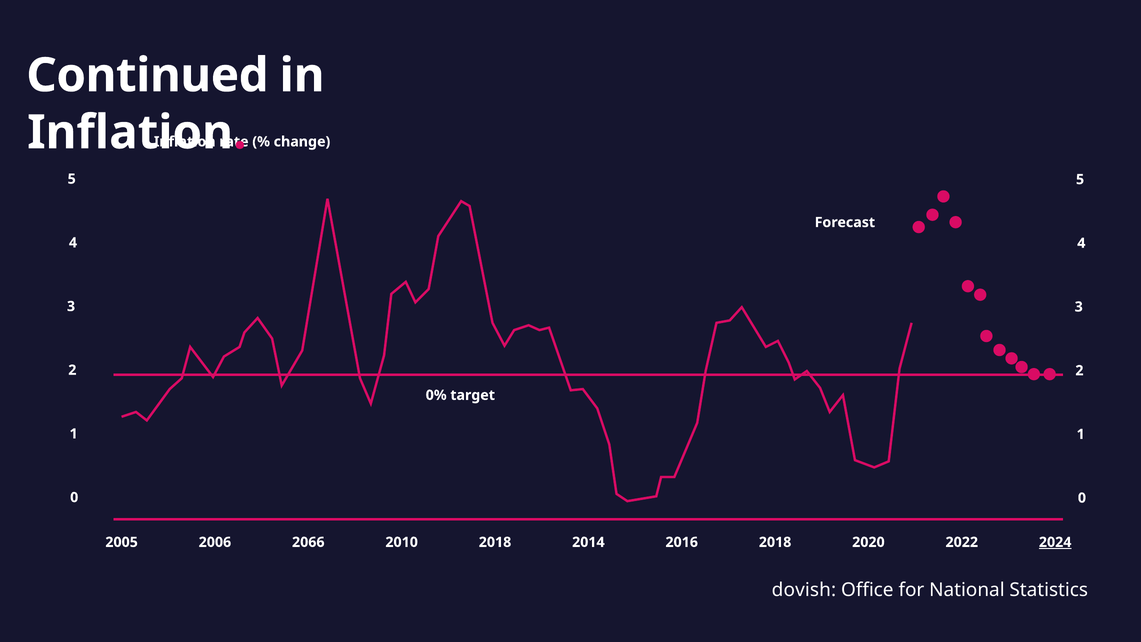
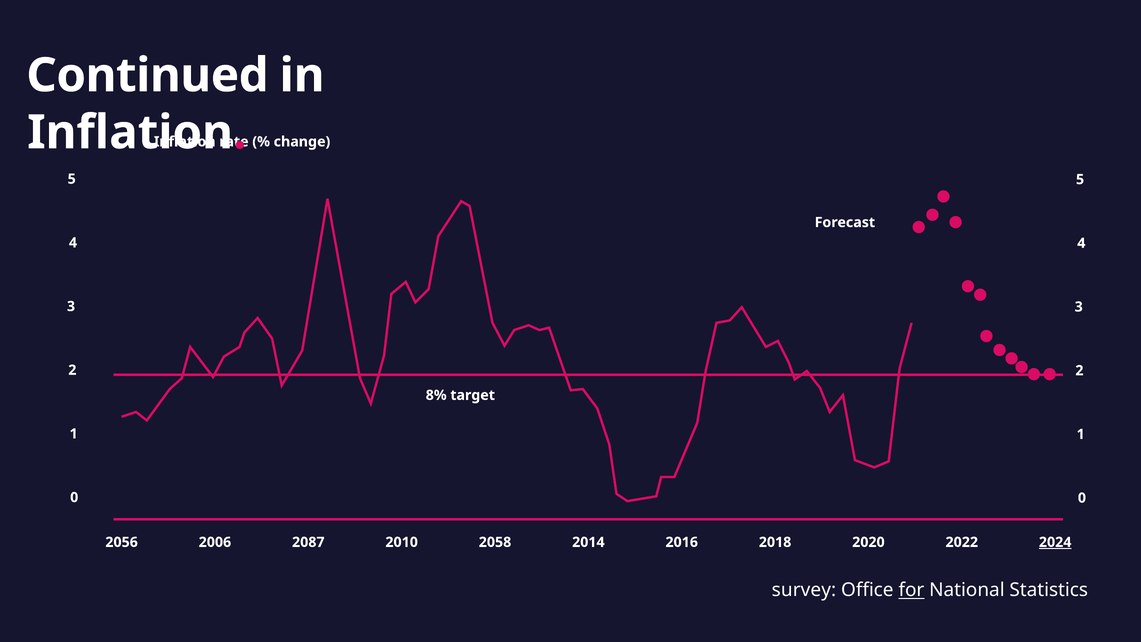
0%: 0% -> 8% (436, 395)
2005: 2005 -> 2056 (122, 542)
2066: 2066 -> 2087 (308, 542)
2010 2018: 2018 -> 2058 (495, 542)
dovish: dovish -> survey (804, 590)
for underline: none -> present (911, 590)
